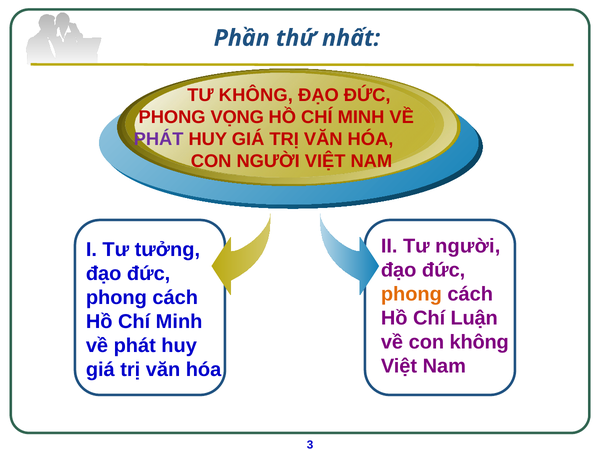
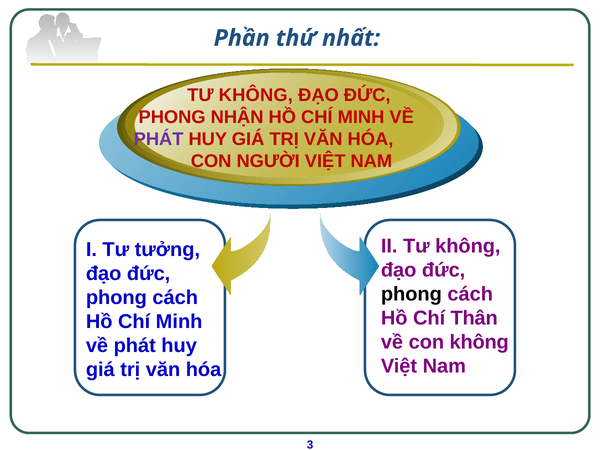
VỌNG: VỌNG -> NHẬN (237, 117)
II Tư người: người -> không (468, 246)
phong colour: orange -> black (411, 294)
Luận: Luận -> Thân (474, 318)
